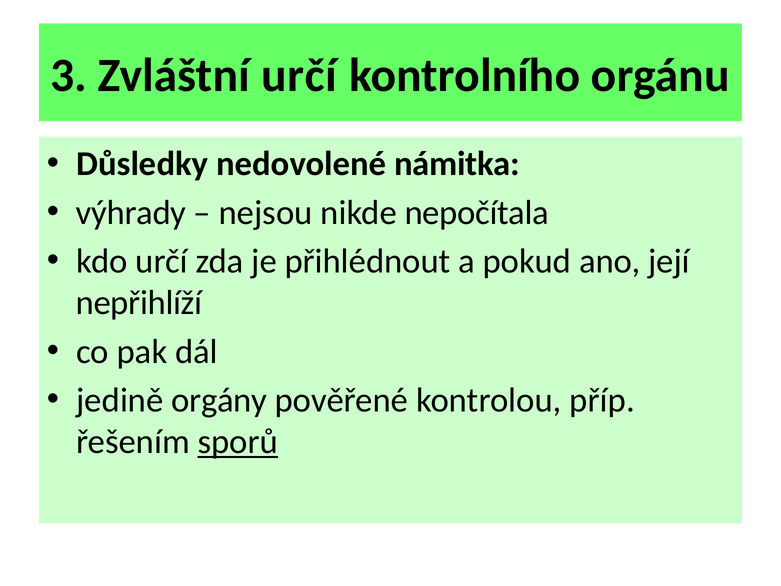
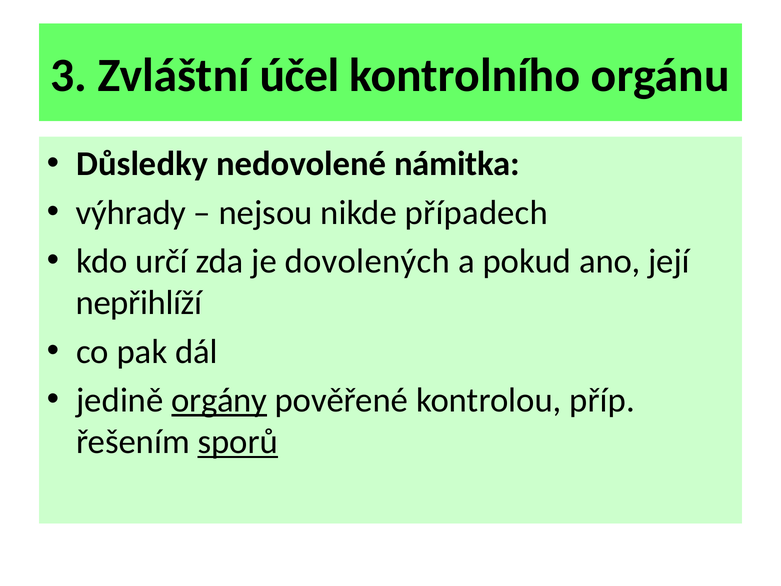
Zvláštní určí: určí -> účel (300, 76)
nepočítala: nepočítala -> případech (476, 213)
přihlédnout: přihlédnout -> dovolených (367, 261)
orgány underline: none -> present (219, 400)
